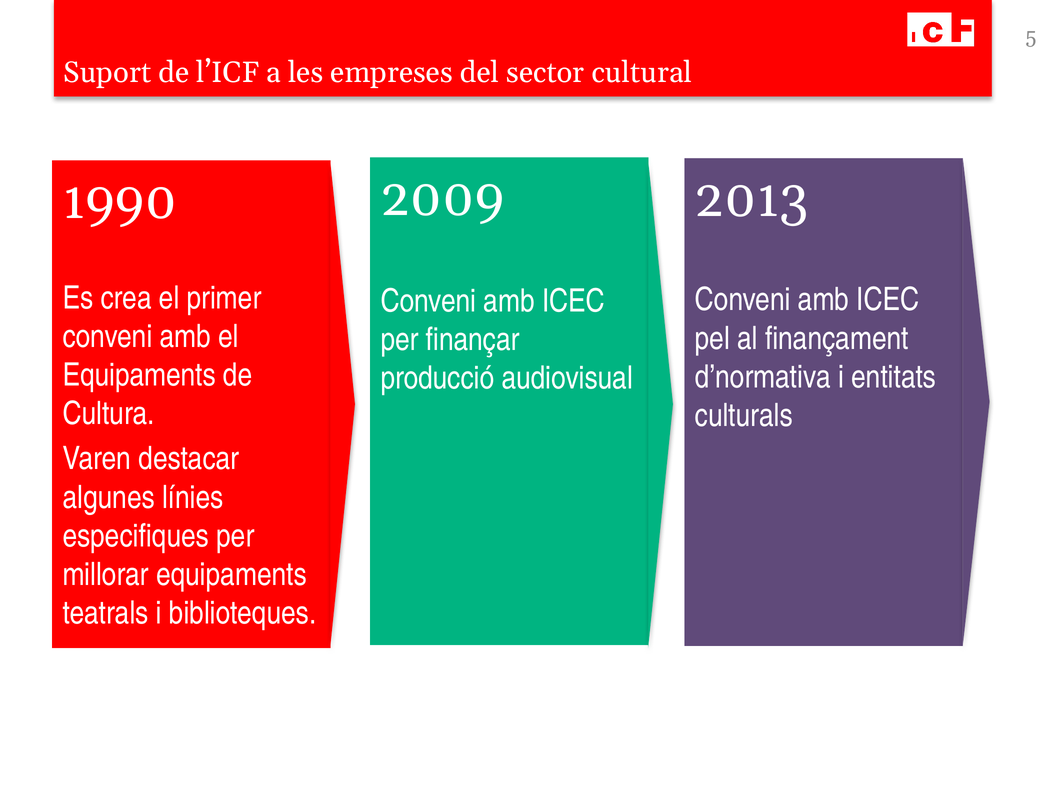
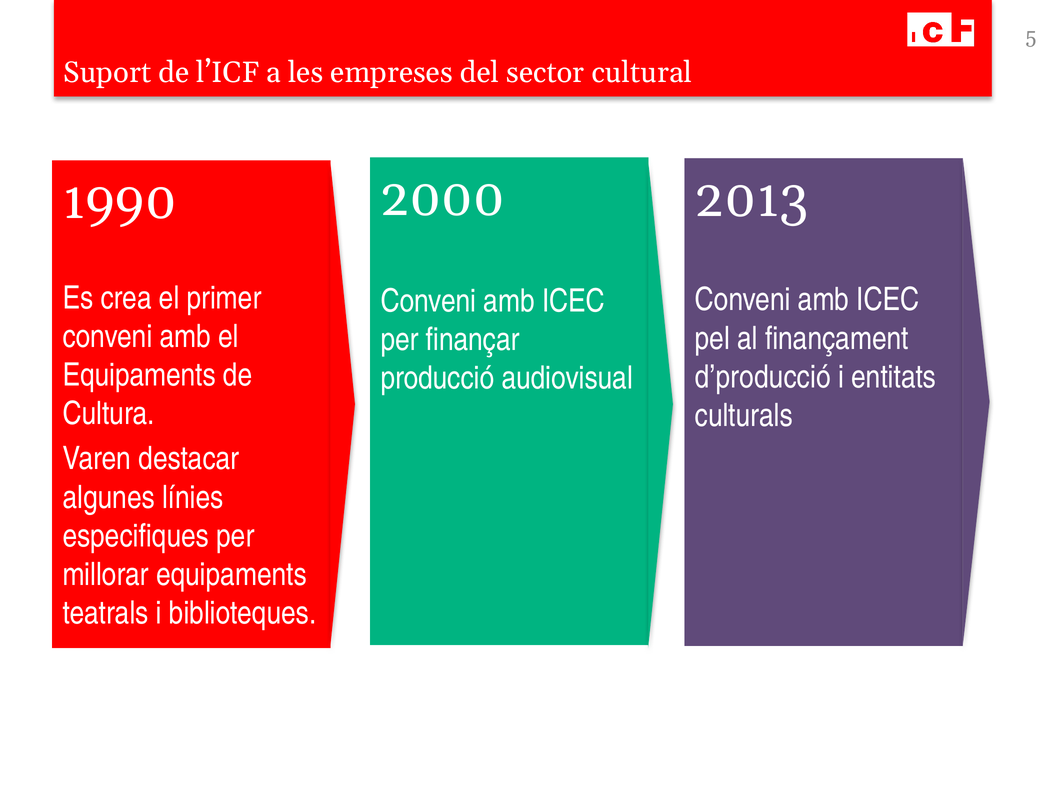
2009: 2009 -> 2000 (443, 198)
d’normativa: d’normativa -> d’producció (763, 377)
